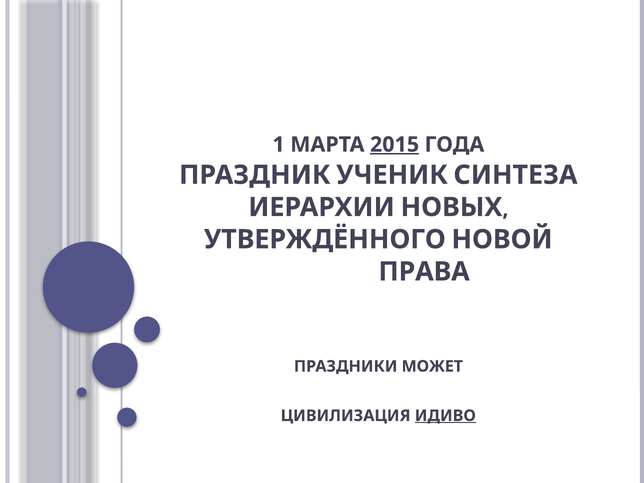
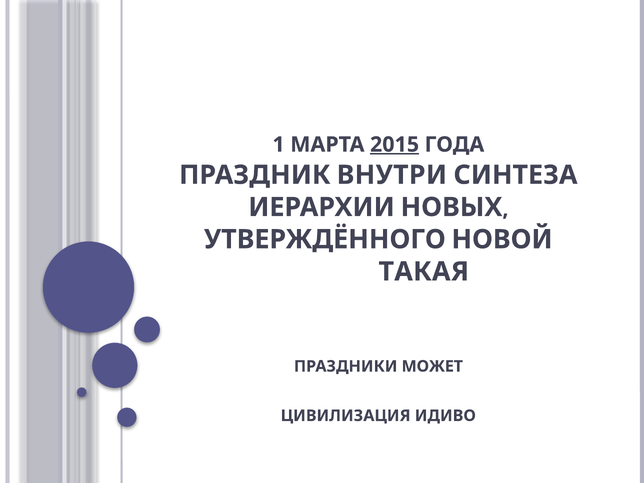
УЧЕНИК: УЧЕНИК -> ВНУТРИ (392, 175)
ПРАВА: ПРАВА -> ТАКАЯ (424, 272)
ИДИВО underline: present -> none (445, 416)
